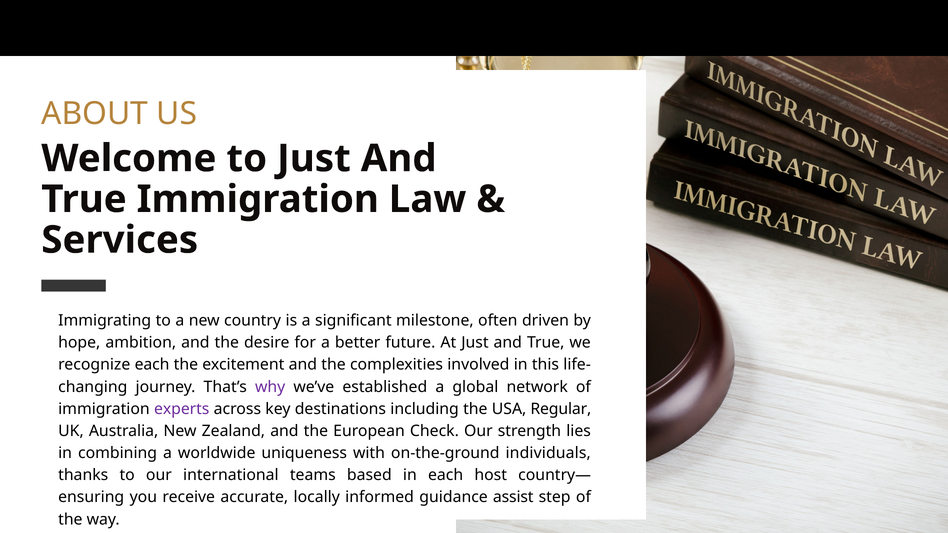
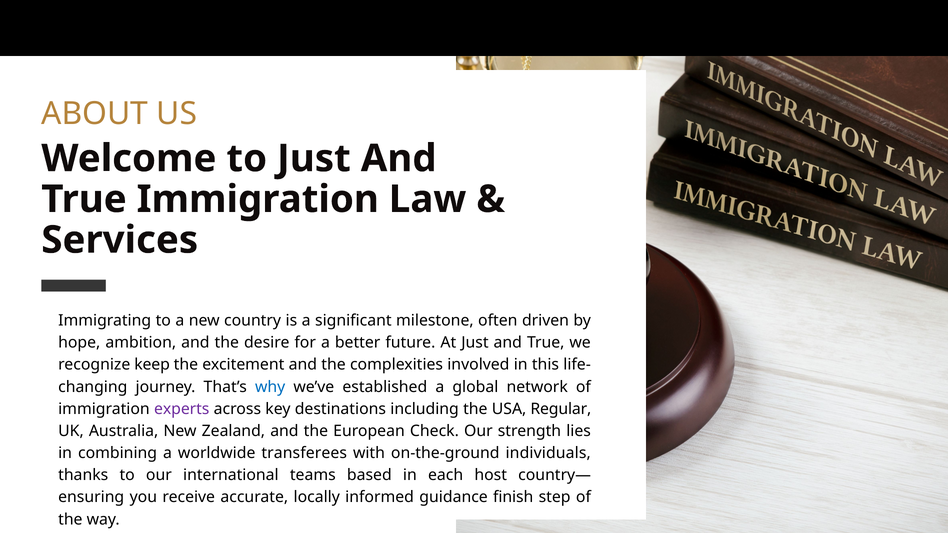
recognize each: each -> keep (152, 365)
why colour: purple -> blue (270, 387)
uniqueness: uniqueness -> transferees (304, 453)
assist: assist -> finish (513, 497)
